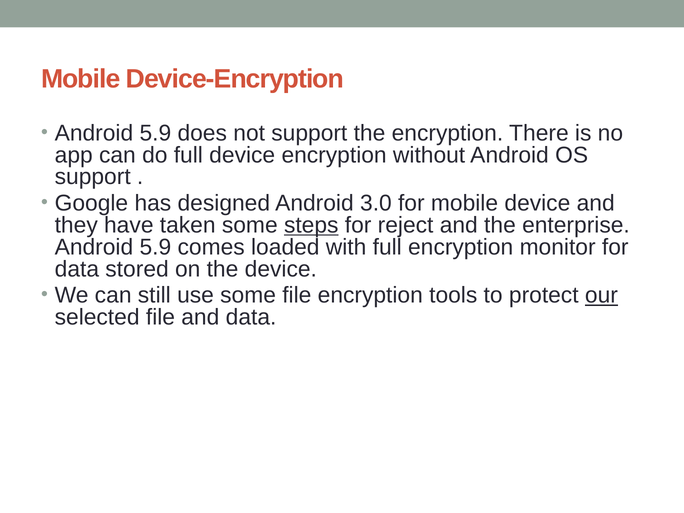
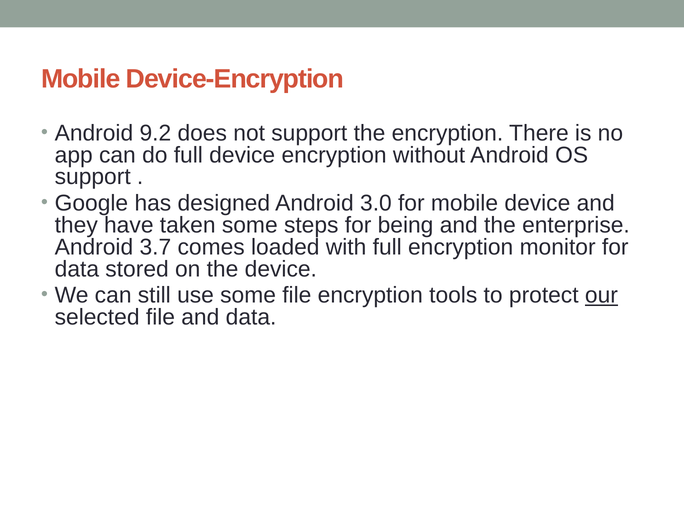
5.9: 5.9 -> 9.2 (155, 133)
steps underline: present -> none (311, 225)
reject: reject -> being (406, 225)
5.9: 5.9 -> 3.7 (155, 247)
